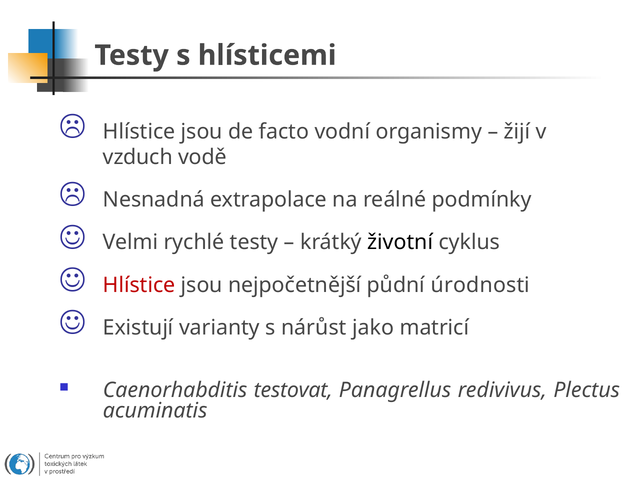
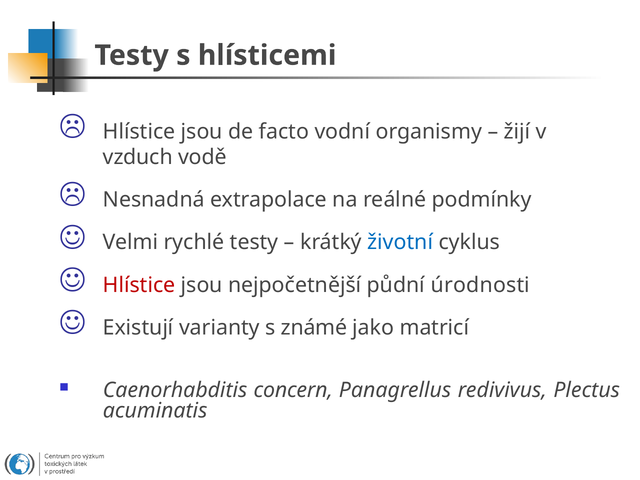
životní colour: black -> blue (400, 242)
nárůst: nárůst -> známé (314, 328)
testovat: testovat -> concern (293, 390)
